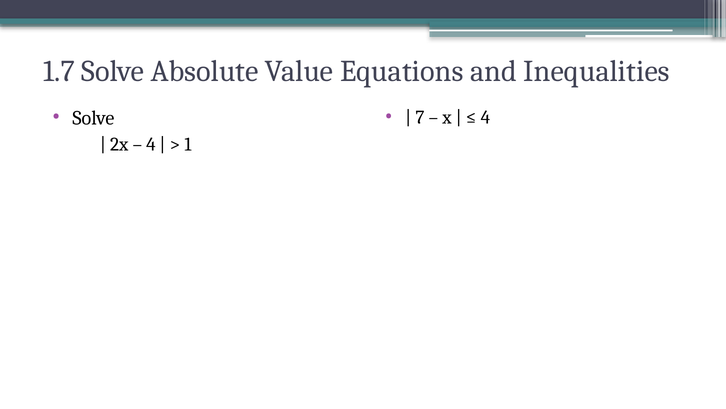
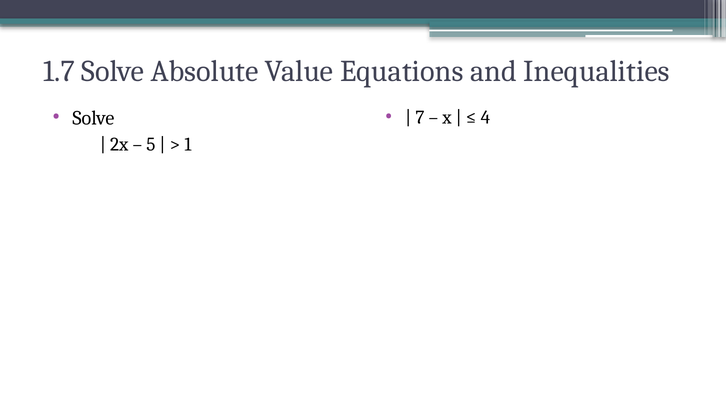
4: 4 -> 5 (151, 144)
